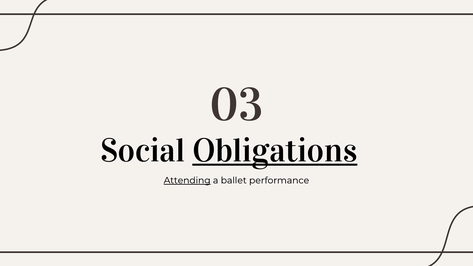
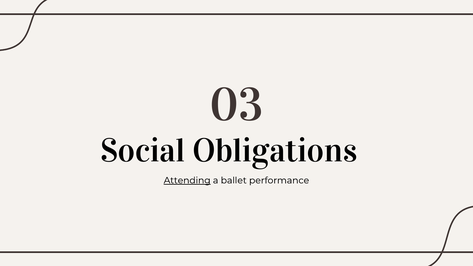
Obligations underline: present -> none (275, 151)
